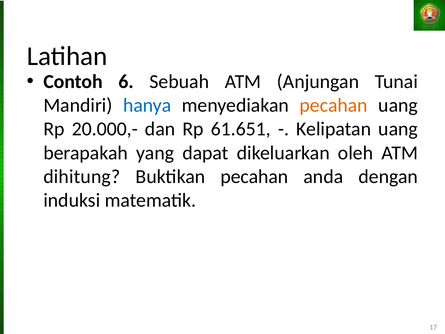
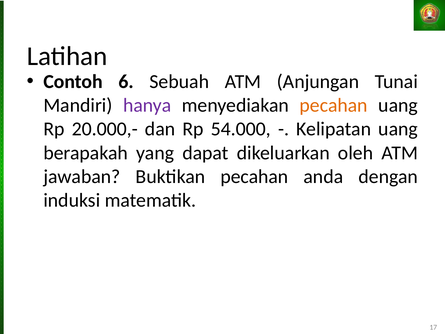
hanya colour: blue -> purple (147, 105)
61.651: 61.651 -> 54.000 (241, 129)
dihitung: dihitung -> jawaban (82, 176)
